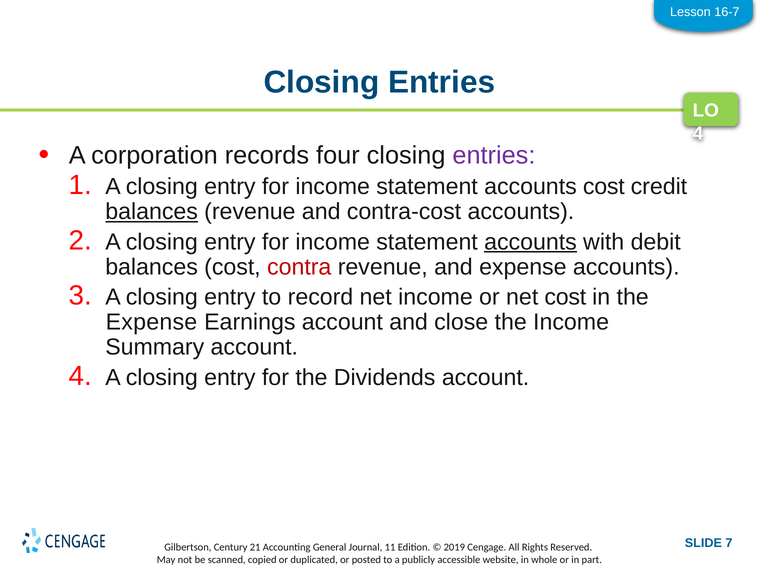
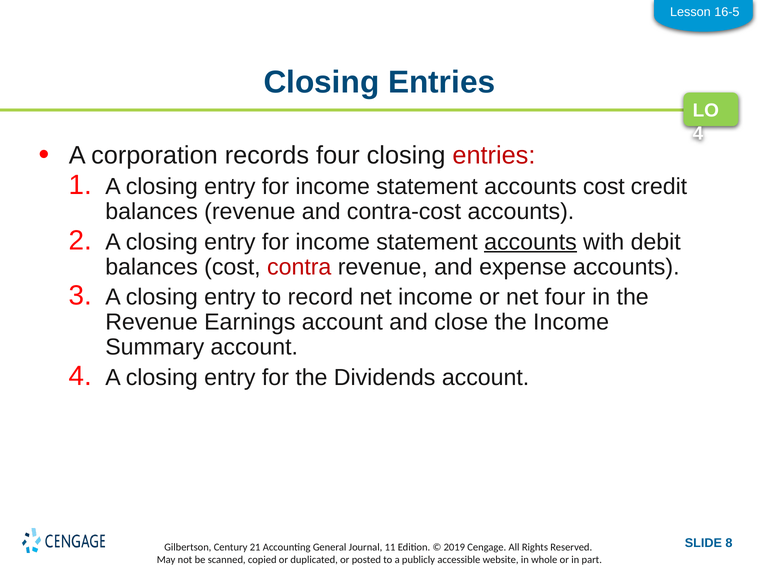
16-7: 16-7 -> 16-5 (727, 12)
entries colour: purple -> red (494, 155)
balances underline: present -> none (152, 212)
net cost: cost -> four (565, 297)
Expense: Expense -> Revenue (152, 322)
7: 7 -> 8 (729, 543)
